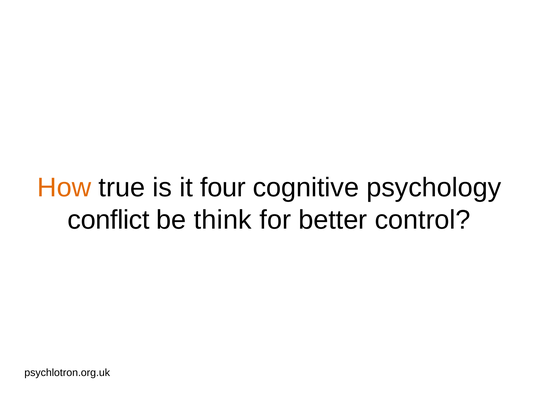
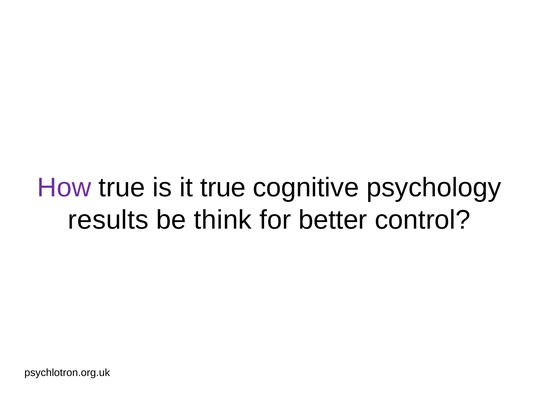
How colour: orange -> purple (64, 188)
it four: four -> true (223, 188)
conflict: conflict -> results (108, 220)
